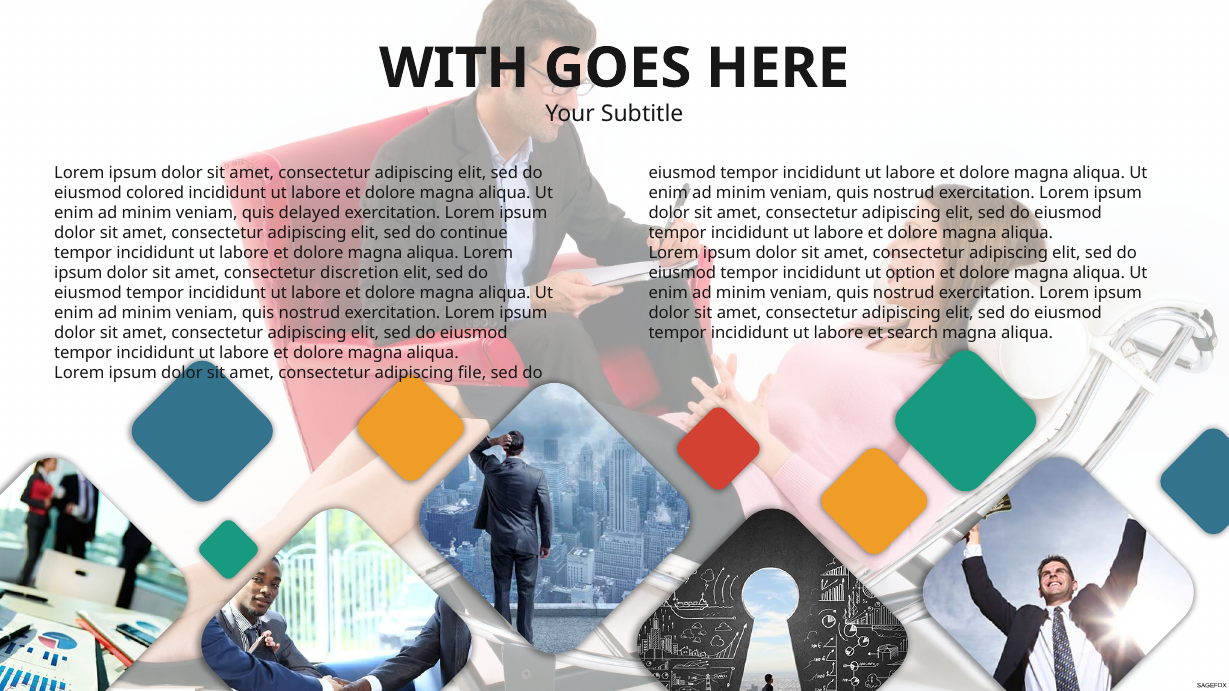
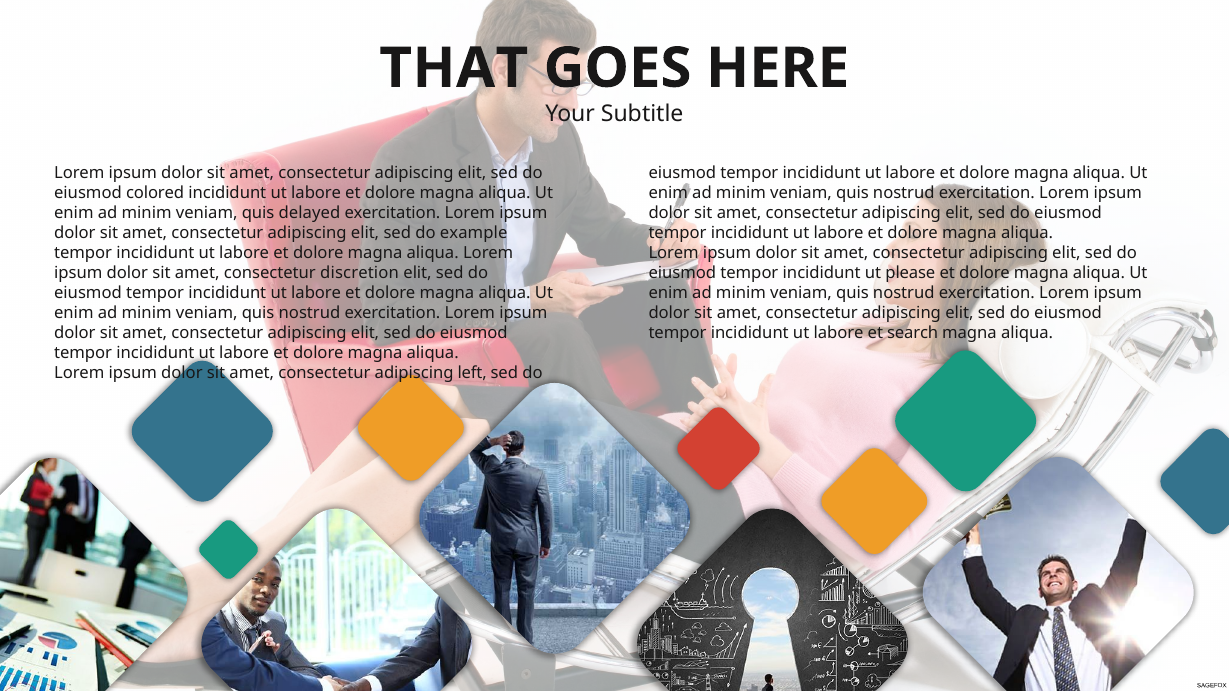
WITH: WITH -> THAT (454, 68)
continue: continue -> example (474, 233)
option: option -> please (910, 273)
file: file -> left (472, 373)
